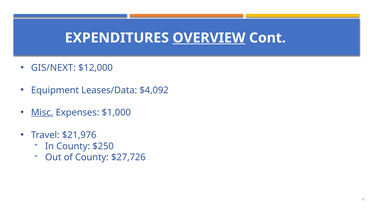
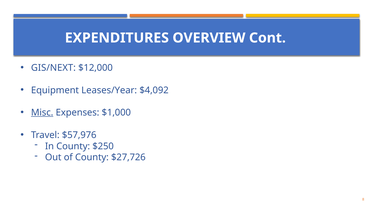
OVERVIEW underline: present -> none (209, 38)
Leases/Data: Leases/Data -> Leases/Year (109, 90)
$21,976: $21,976 -> $57,976 (79, 135)
